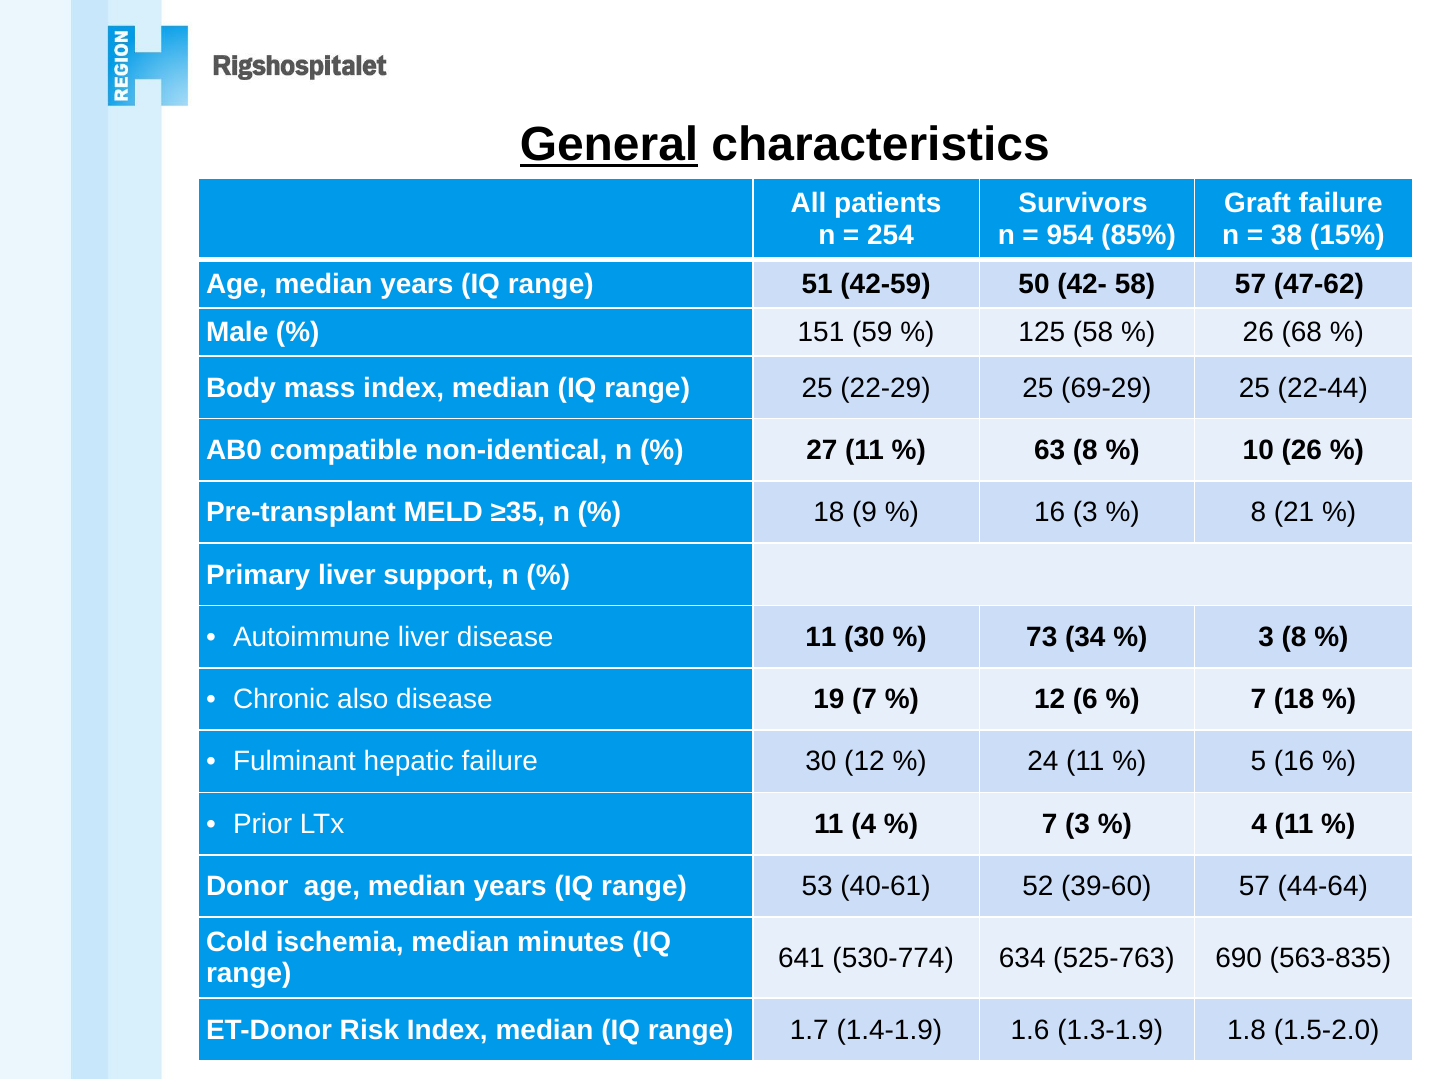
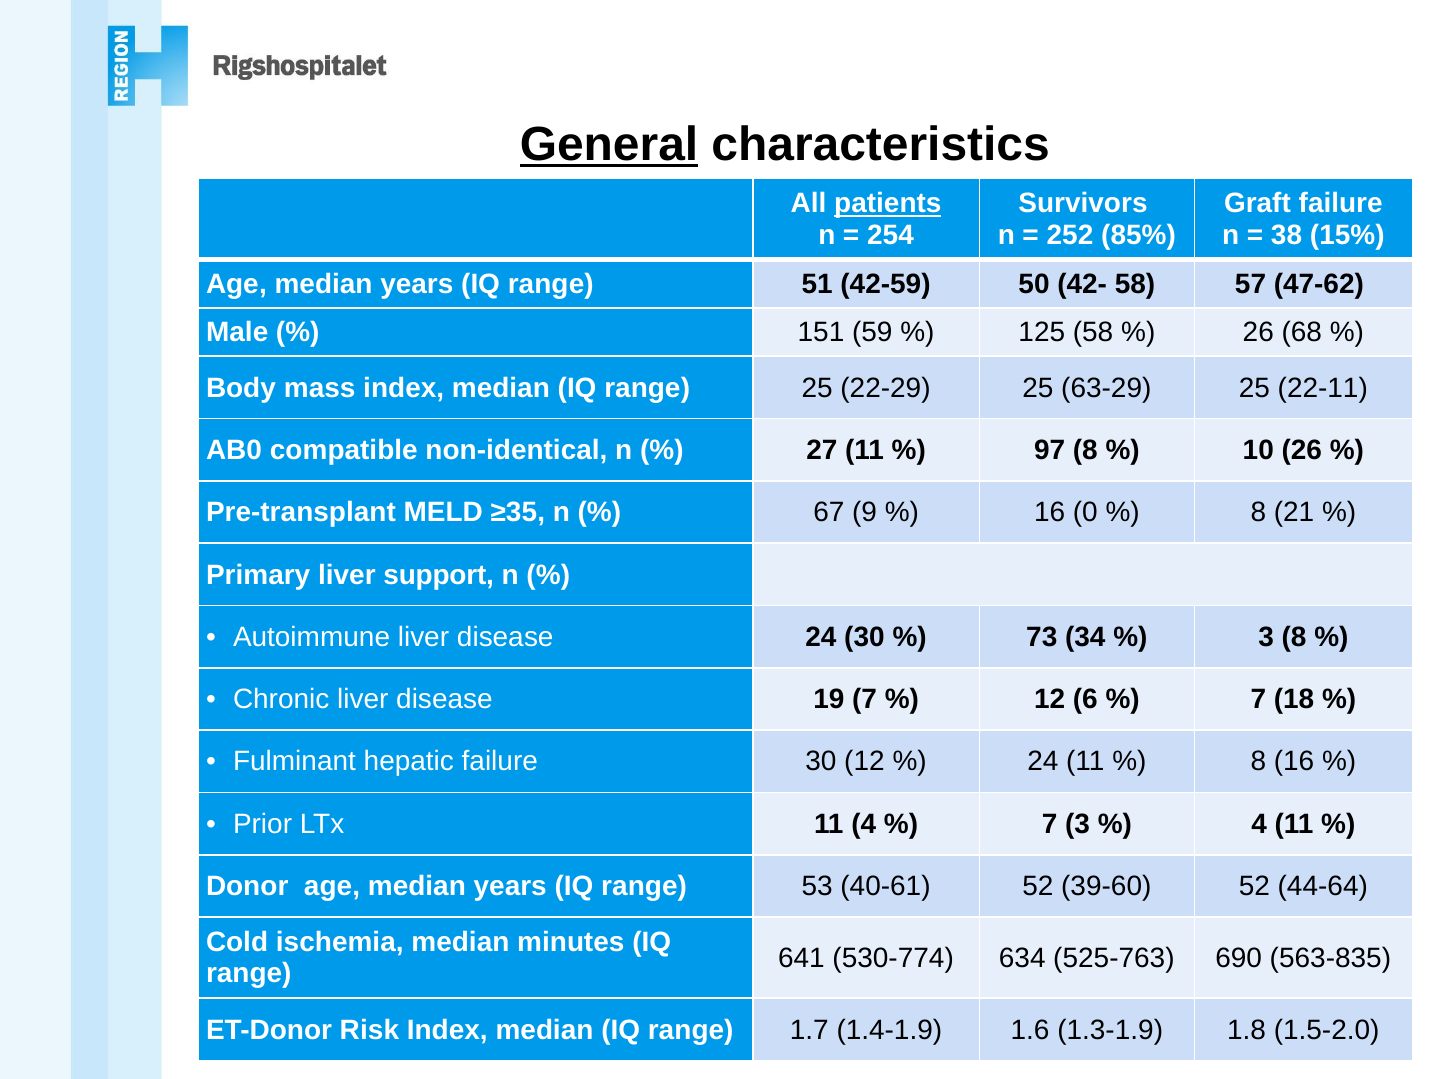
patients underline: none -> present (888, 204)
954: 954 -> 252 (1070, 235)
69-29: 69-29 -> 63-29 (1106, 388)
22-44: 22-44 -> 22-11 (1323, 388)
63: 63 -> 97 (1050, 450)
18: 18 -> 67 (829, 512)
16 3: 3 -> 0 (1085, 512)
disease 11: 11 -> 24 (821, 637)
Chronic also: also -> liver (363, 699)
5: 5 -> 8 (1258, 761)
39-60 57: 57 -> 52 (1254, 886)
